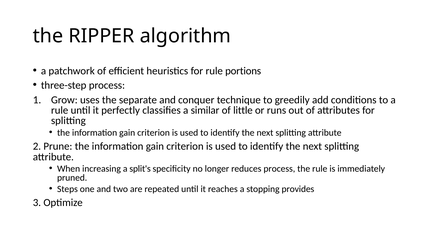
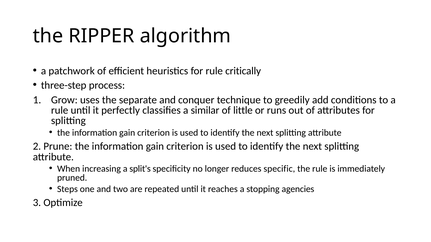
portions: portions -> critically (243, 71)
reduces process: process -> specific (279, 169)
provides: provides -> agencies (298, 189)
